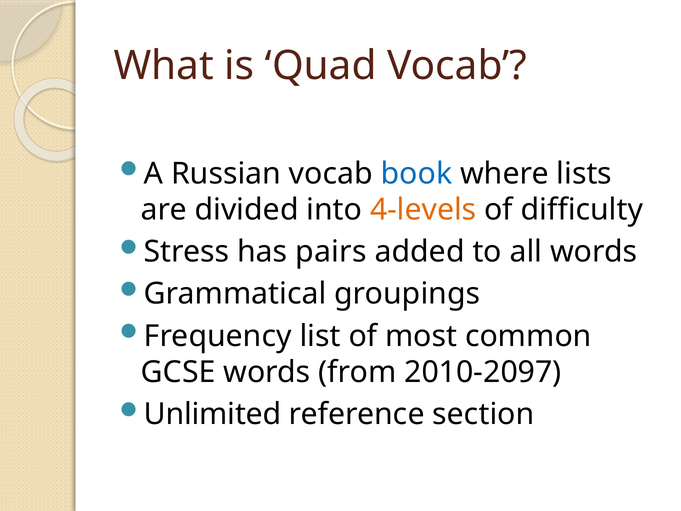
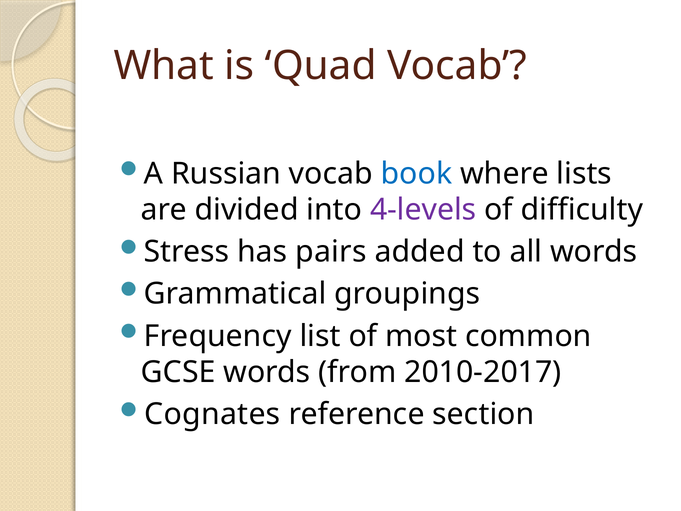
4-levels colour: orange -> purple (423, 210)
2010-2097: 2010-2097 -> 2010-2017 (483, 372)
Unlimited: Unlimited -> Cognates (212, 414)
